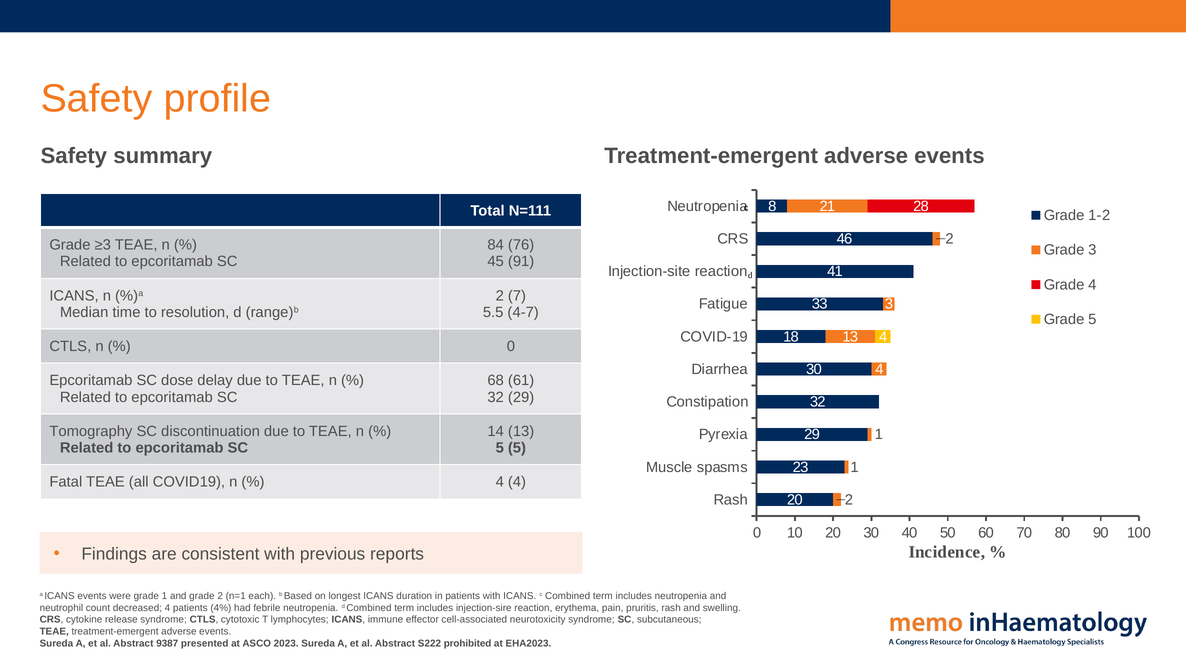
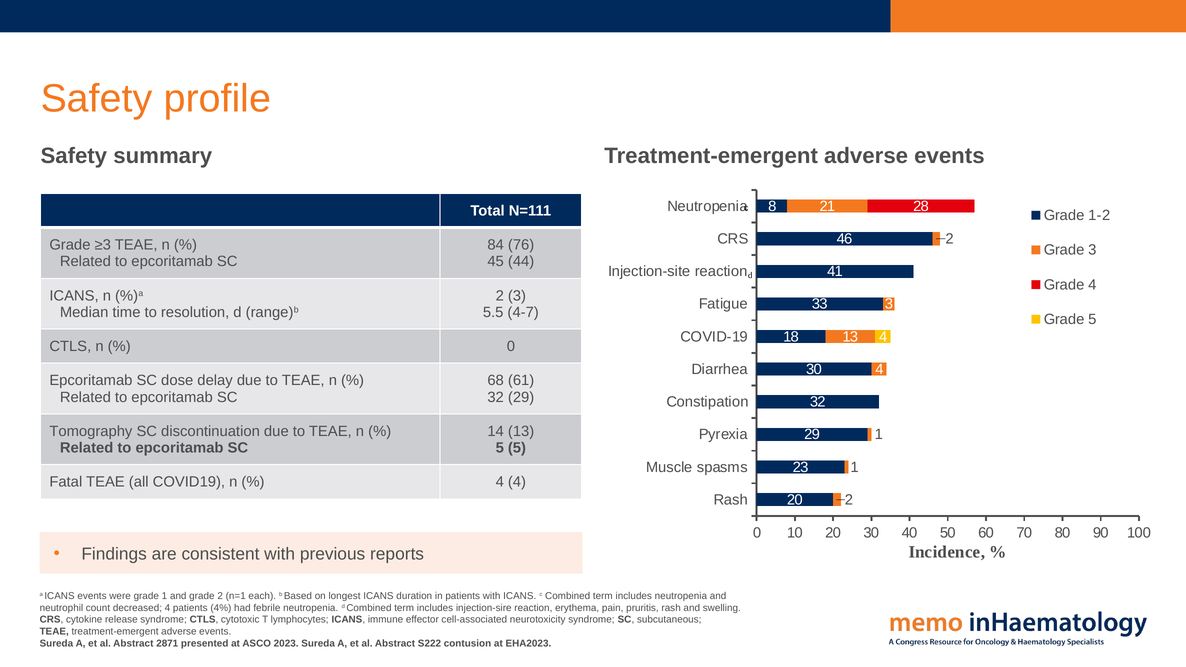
91: 91 -> 44 (521, 262)
2 7: 7 -> 3 (517, 296)
9387: 9387 -> 2871 (167, 643)
prohibited: prohibited -> contusion (467, 643)
